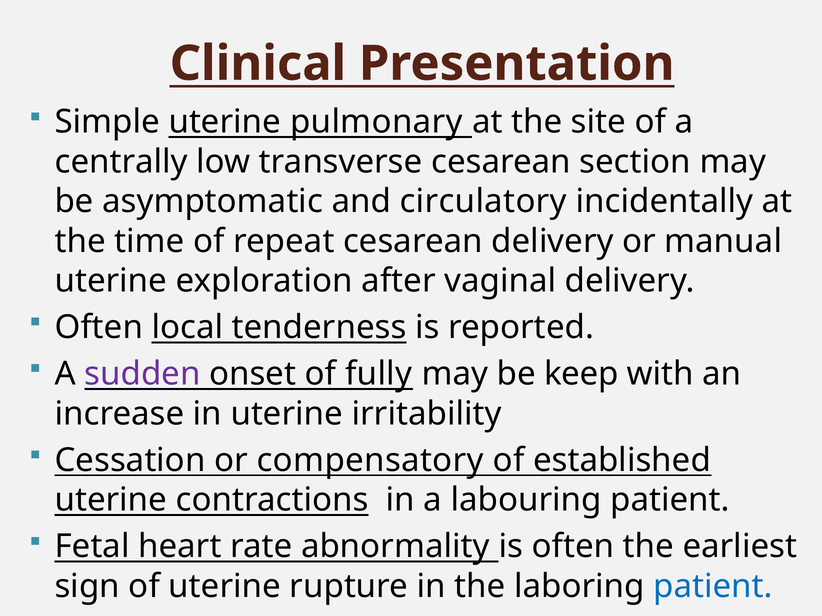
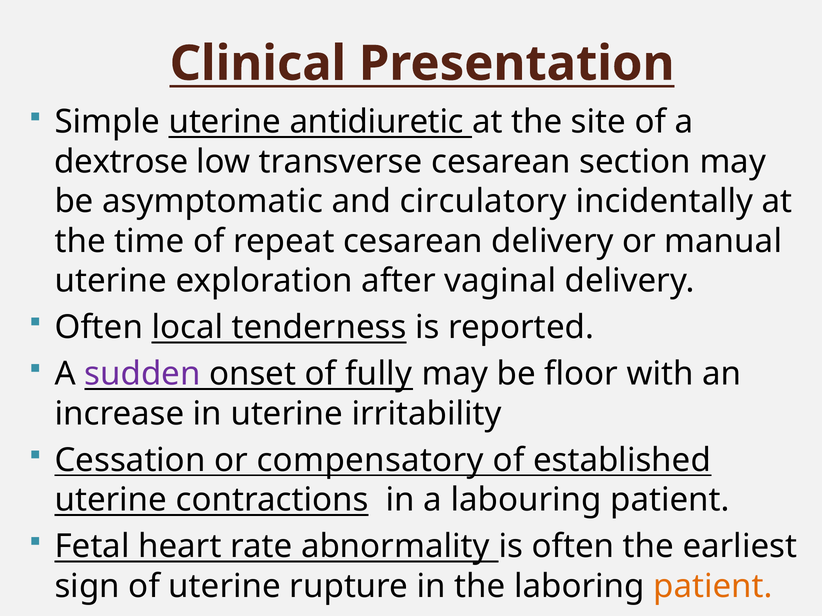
pulmonary: pulmonary -> antidiuretic (377, 122)
centrally: centrally -> dextrose (121, 162)
keep: keep -> floor (581, 374)
patient colour: blue -> orange (713, 587)
